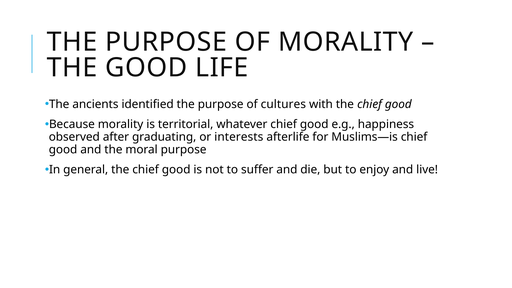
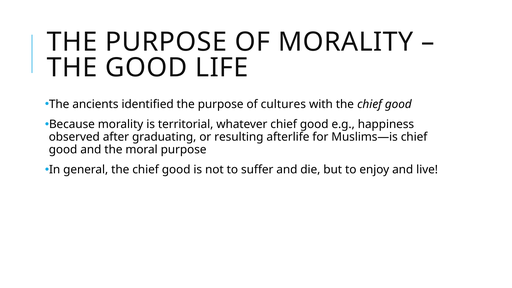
interests: interests -> resulting (239, 137)
